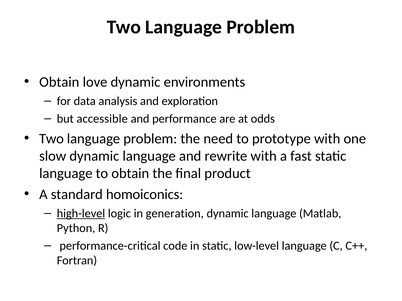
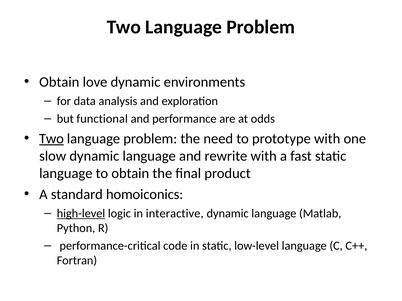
accessible: accessible -> functional (102, 119)
Two underline: none -> present (51, 139)
generation: generation -> interactive (175, 214)
